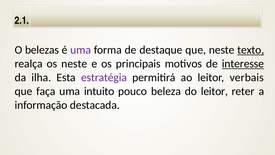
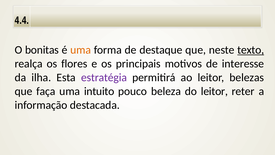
2.1: 2.1 -> 4.4 (22, 20)
belezas: belezas -> bonitas (42, 50)
uma colour: purple -> orange (81, 50)
os neste: neste -> flores (74, 64)
interesse underline: present -> none (243, 64)
verbais: verbais -> belezas (247, 77)
